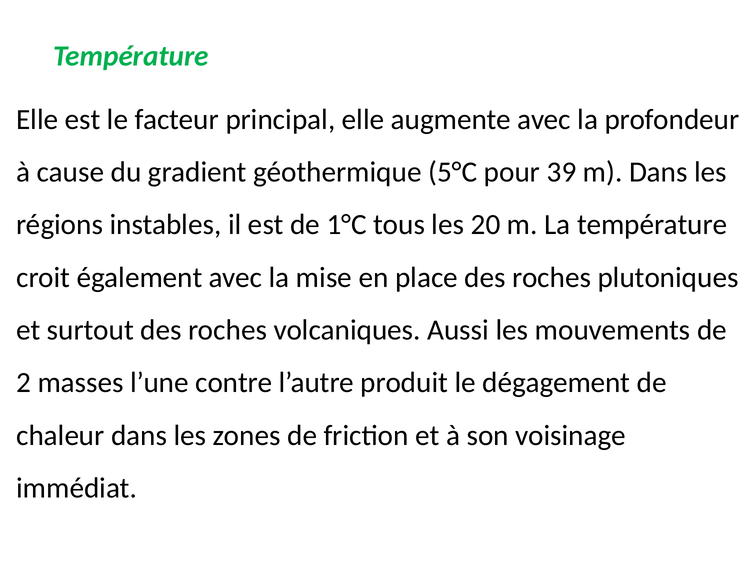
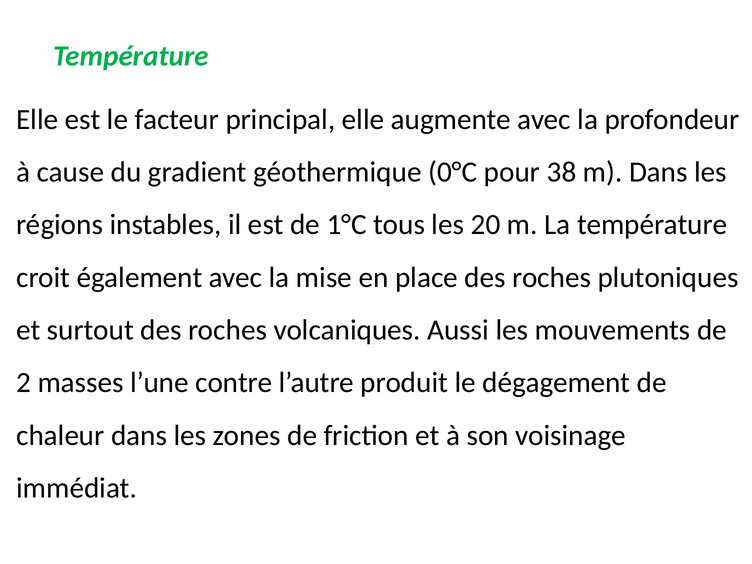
5°C: 5°C -> 0°C (453, 172)
39: 39 -> 38 (562, 172)
